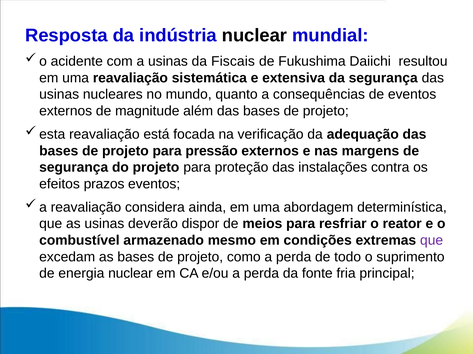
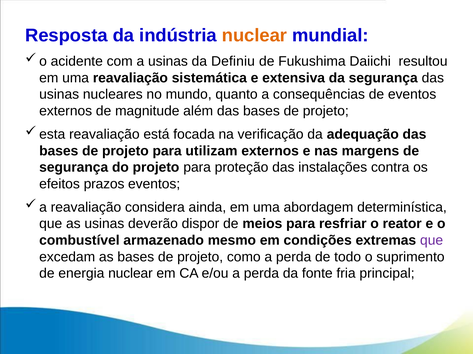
nuclear colour: black -> orange (254, 36)
Fiscais: Fiscais -> Definiu (233, 61)
pressão: pressão -> utilizam (211, 151)
